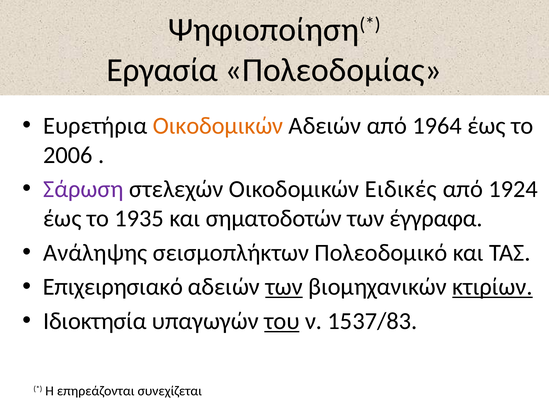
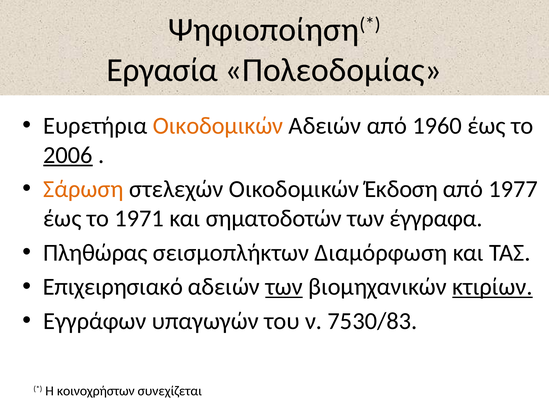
1964: 1964 -> 1960 (437, 126)
2006 underline: none -> present (68, 155)
Σάρωση colour: purple -> orange (83, 189)
Ειδικές: Ειδικές -> Έκδοση (401, 189)
1924: 1924 -> 1977 (513, 189)
1935: 1935 -> 1971 (139, 218)
Ανάληψης: Ανάληψης -> Πληθώρας (95, 253)
Πολεοδομικό: Πολεοδομικό -> Διαμόρφωση (381, 253)
Ιδιοκτησία: Ιδιοκτησία -> Εγγράφων (95, 321)
του underline: present -> none (282, 321)
1537/83: 1537/83 -> 7530/83 (373, 321)
επηρεάζονται: επηρεάζονται -> κοινοχρήστων (96, 391)
